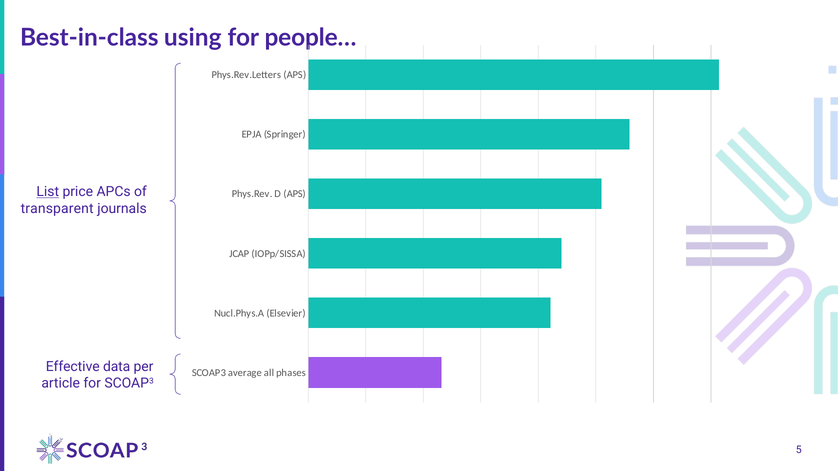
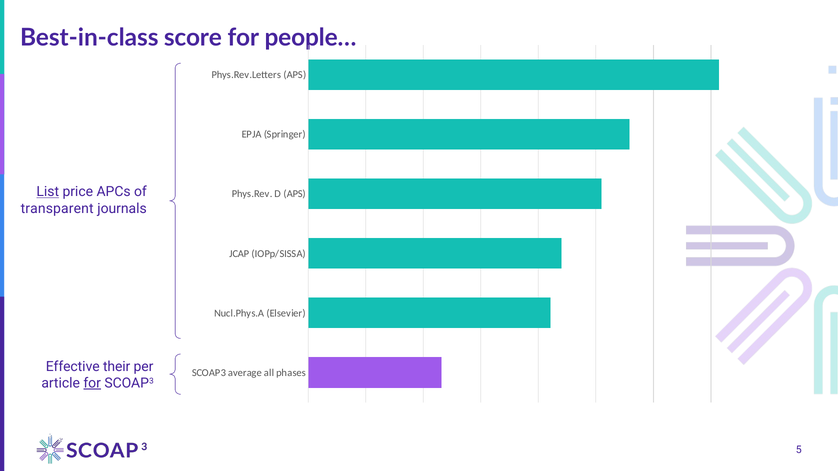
using: using -> score (193, 37)
data: data -> their (117, 367)
for underline: none -> present (92, 383)
